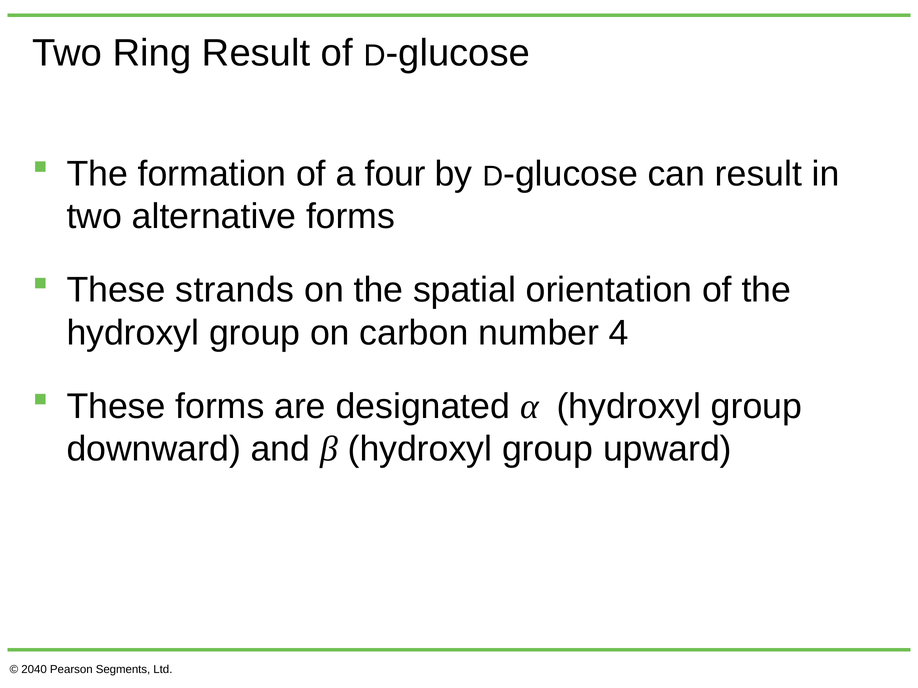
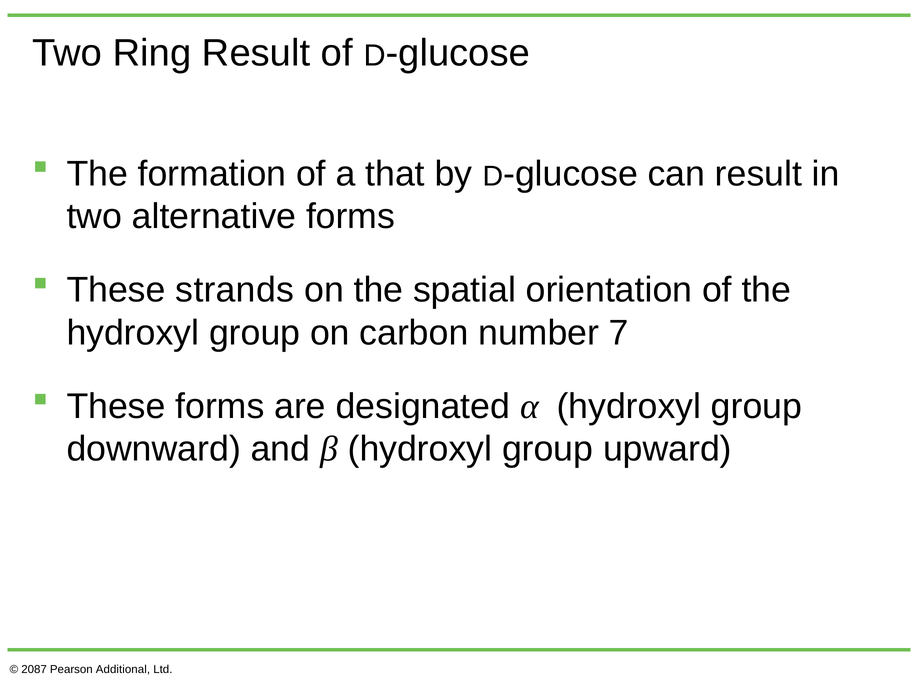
four: four -> that (395, 174)
4: 4 -> 7 (619, 333)
2040: 2040 -> 2087 (34, 670)
Segments: Segments -> Additional (123, 670)
